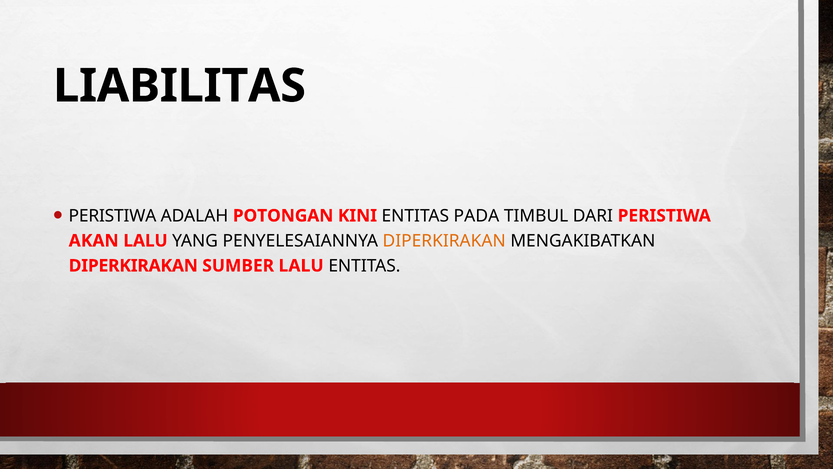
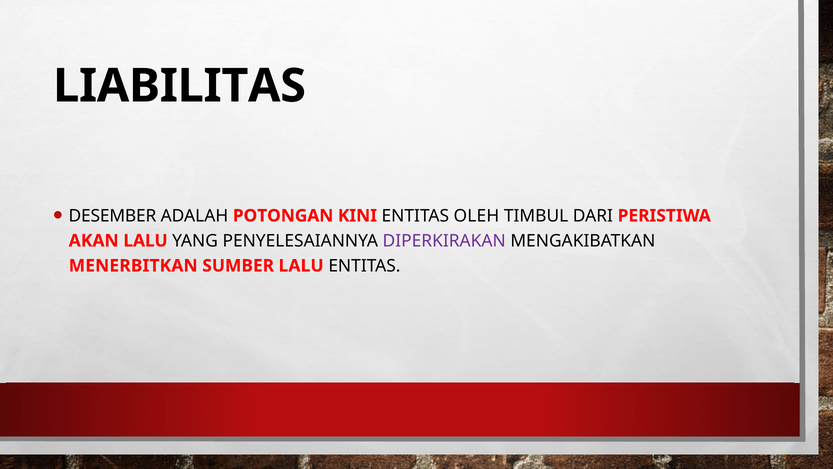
PERISTIWA: PERISTIWA -> DESEMBER (112, 216)
PADA: PADA -> OLEH (476, 216)
DIPERKIRAKAN colour: orange -> purple (444, 241)
DIPERKIRAKAN: DIPERKIRAKAN -> MENERBITKAN (133, 266)
